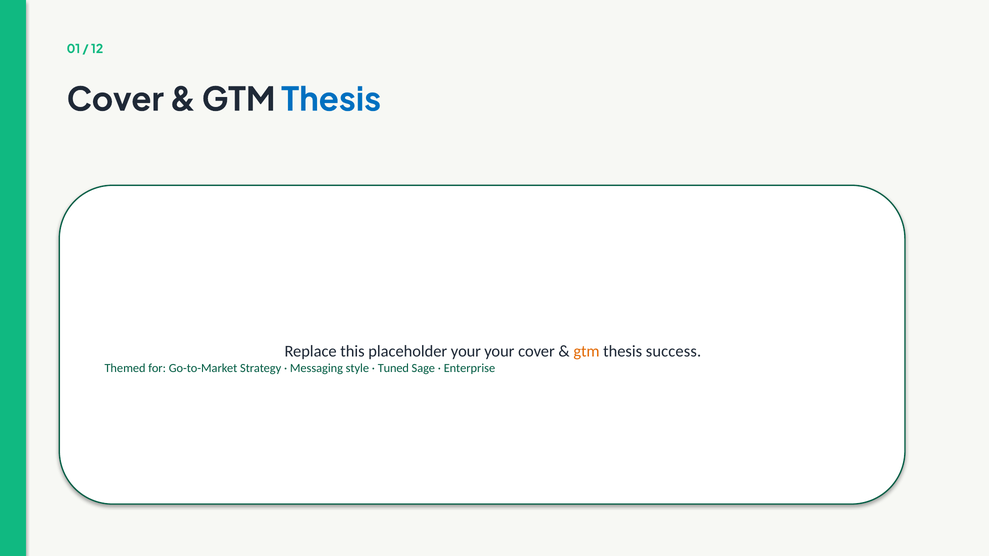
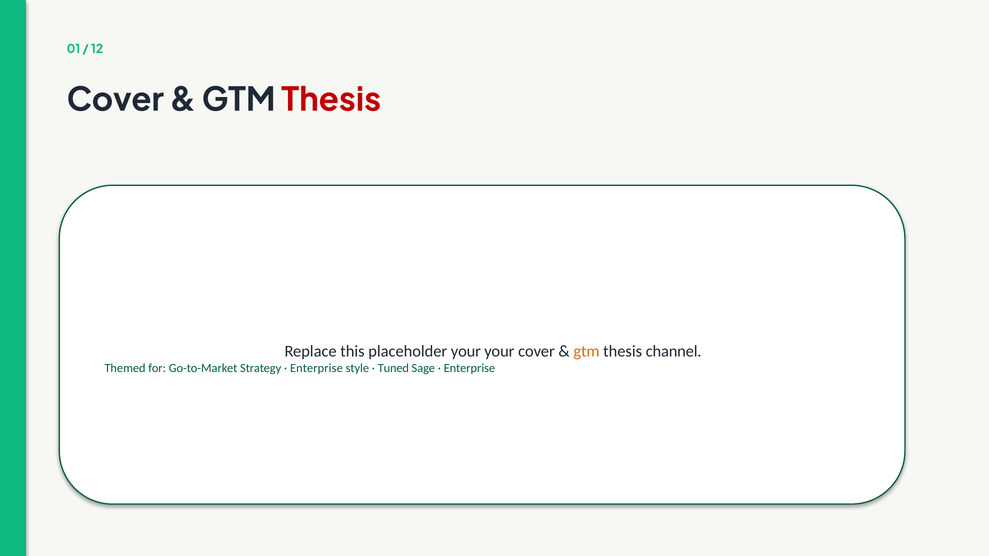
Thesis colour: blue -> red (331, 100)
success: success -> channel (674, 352)
Messaging: Messaging -> Enterprise (316, 369)
